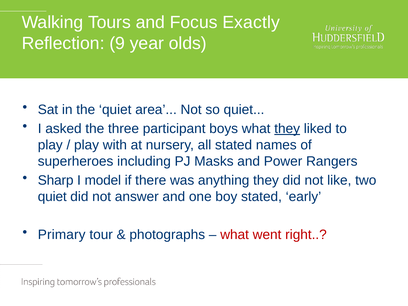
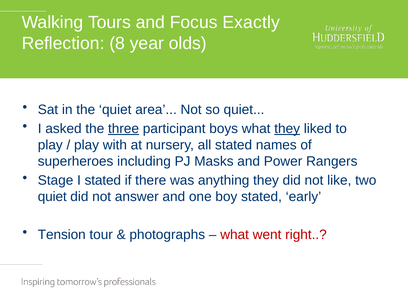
9: 9 -> 8 (117, 43)
three underline: none -> present (124, 129)
Sharp: Sharp -> Stage (56, 180)
I model: model -> stated (103, 180)
Primary: Primary -> Tension (62, 235)
